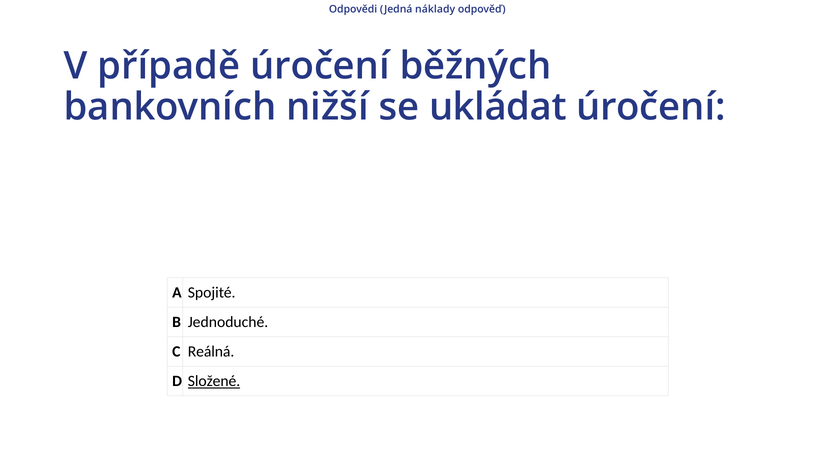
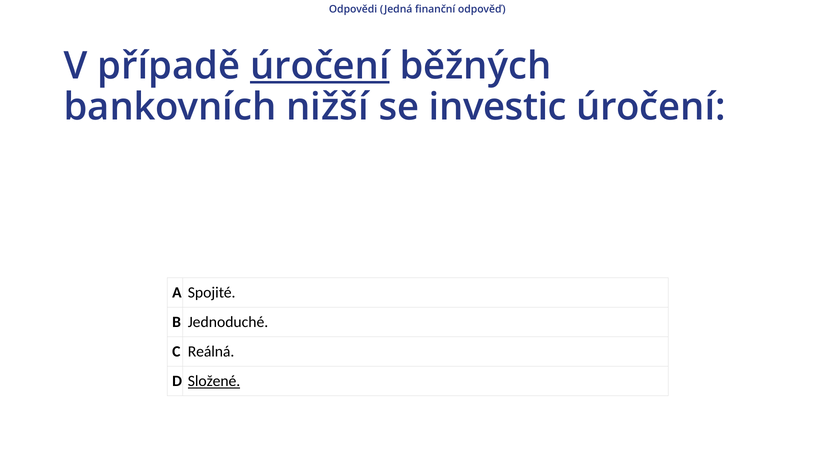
náklady: náklady -> finanční (435, 9)
úročení underline: none -> present (320, 66)
ukládat: ukládat -> investic (498, 107)
